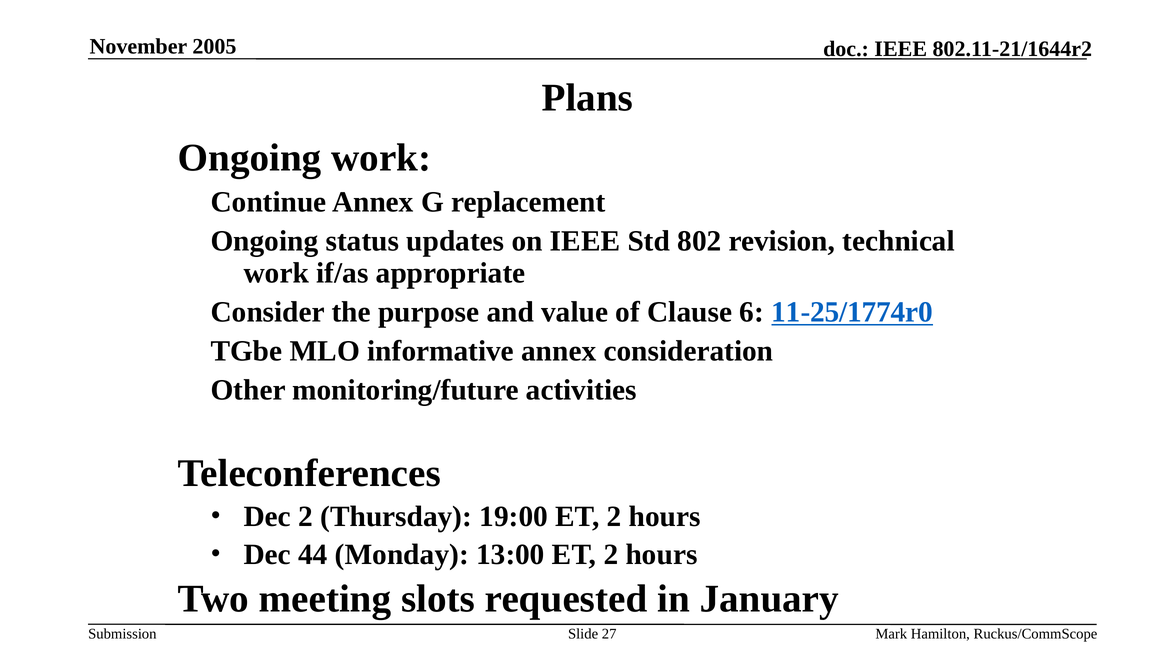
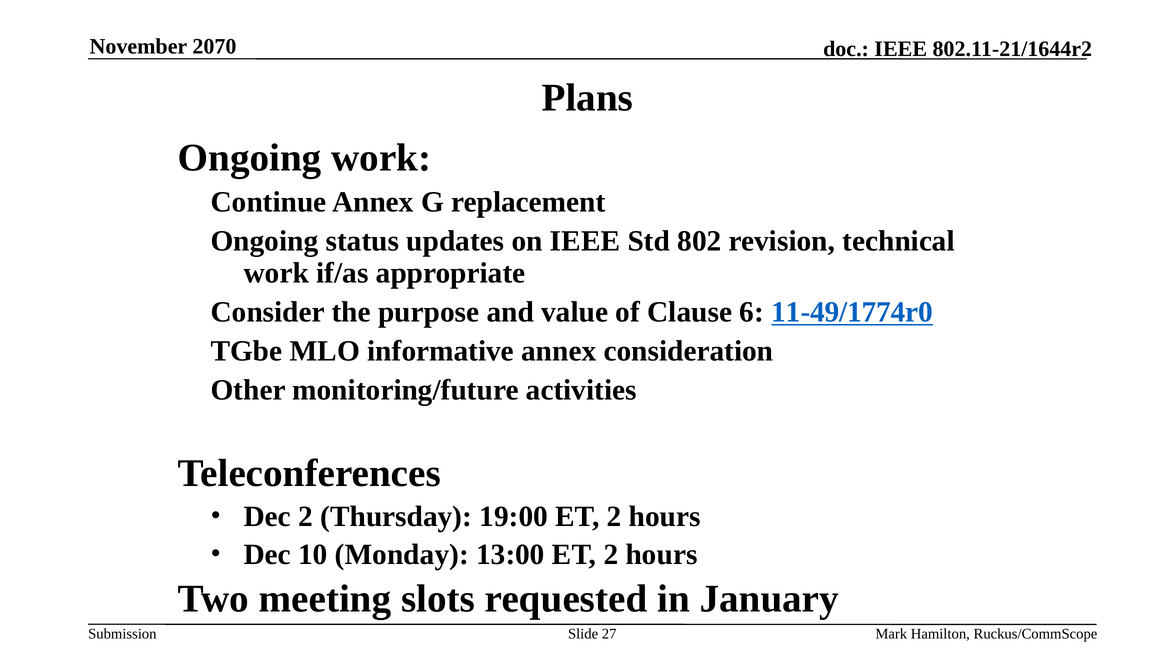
2005: 2005 -> 2070 (214, 47)
11-25/1774r0: 11-25/1774r0 -> 11-49/1774r0 (852, 312)
44: 44 -> 10 (313, 554)
